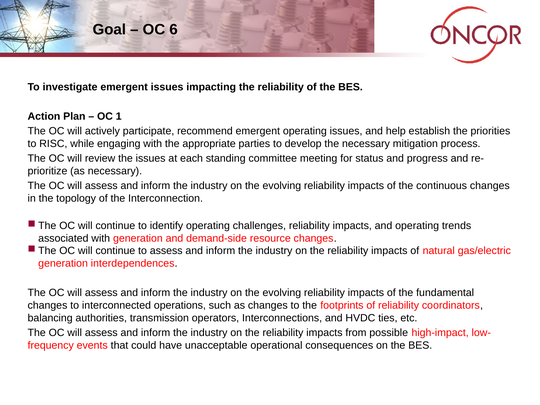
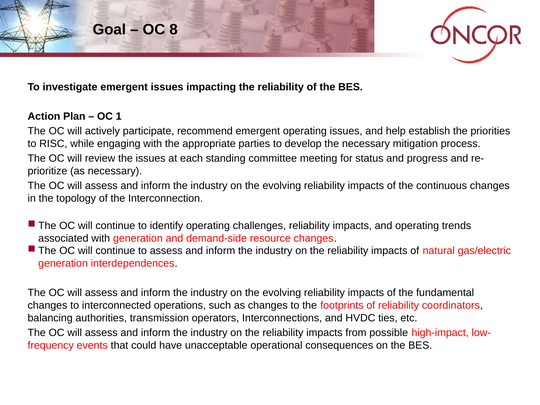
6: 6 -> 8 (174, 30)
